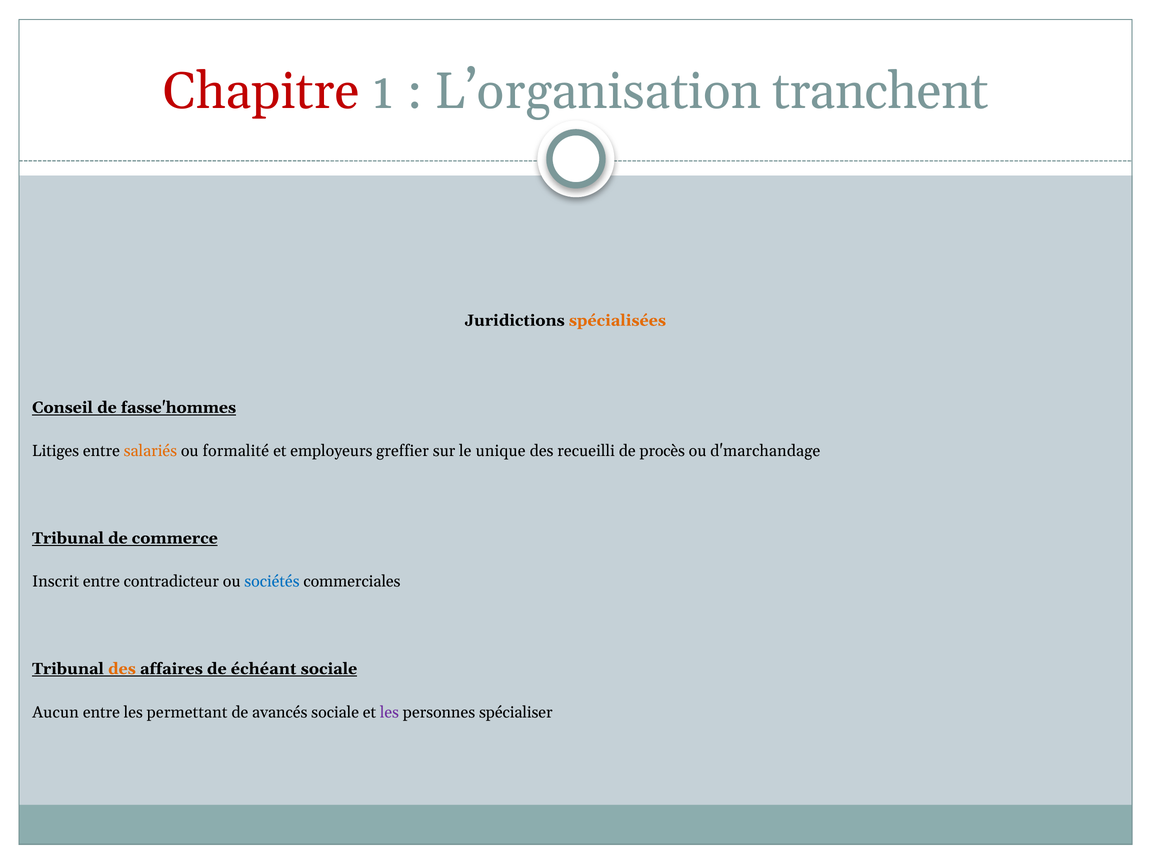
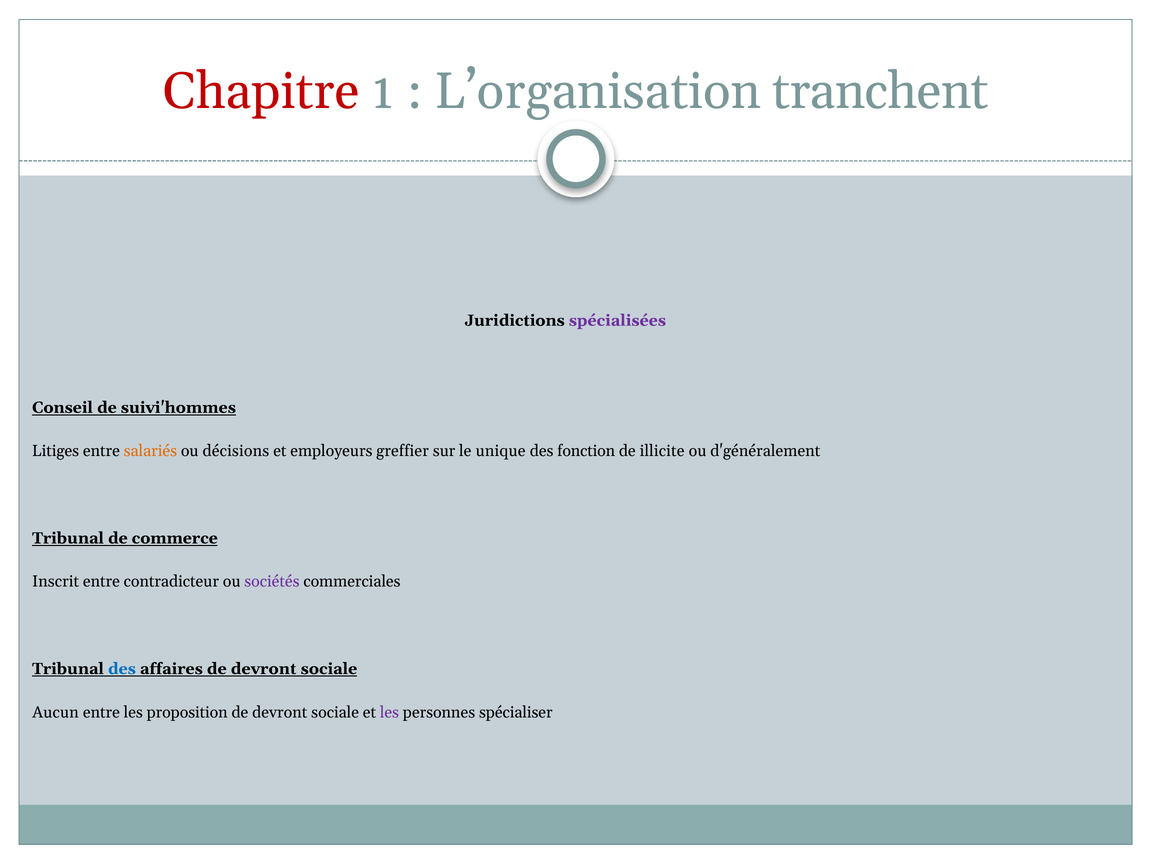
spécialisées colour: orange -> purple (617, 320)
fasse'hommes: fasse'hommes -> suivi'hommes (178, 408)
formalité: formalité -> décisions (236, 451)
recueilli: recueilli -> fonction (586, 451)
procès: procès -> illicite (662, 451)
d'marchandage: d'marchandage -> d'généralement (765, 451)
sociétés colour: blue -> purple (272, 582)
des colour: orange -> blue (122, 669)
affaires de échéant: échéant -> devront (264, 669)
permettant: permettant -> proposition (187, 712)
avancés: avancés -> devront (280, 712)
